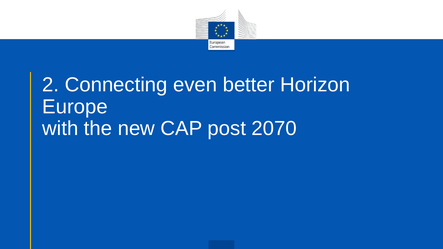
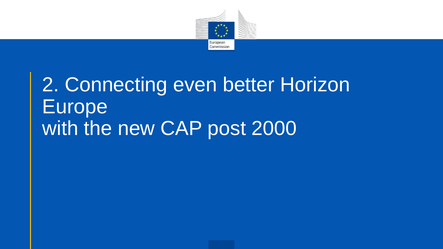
2070: 2070 -> 2000 (274, 129)
